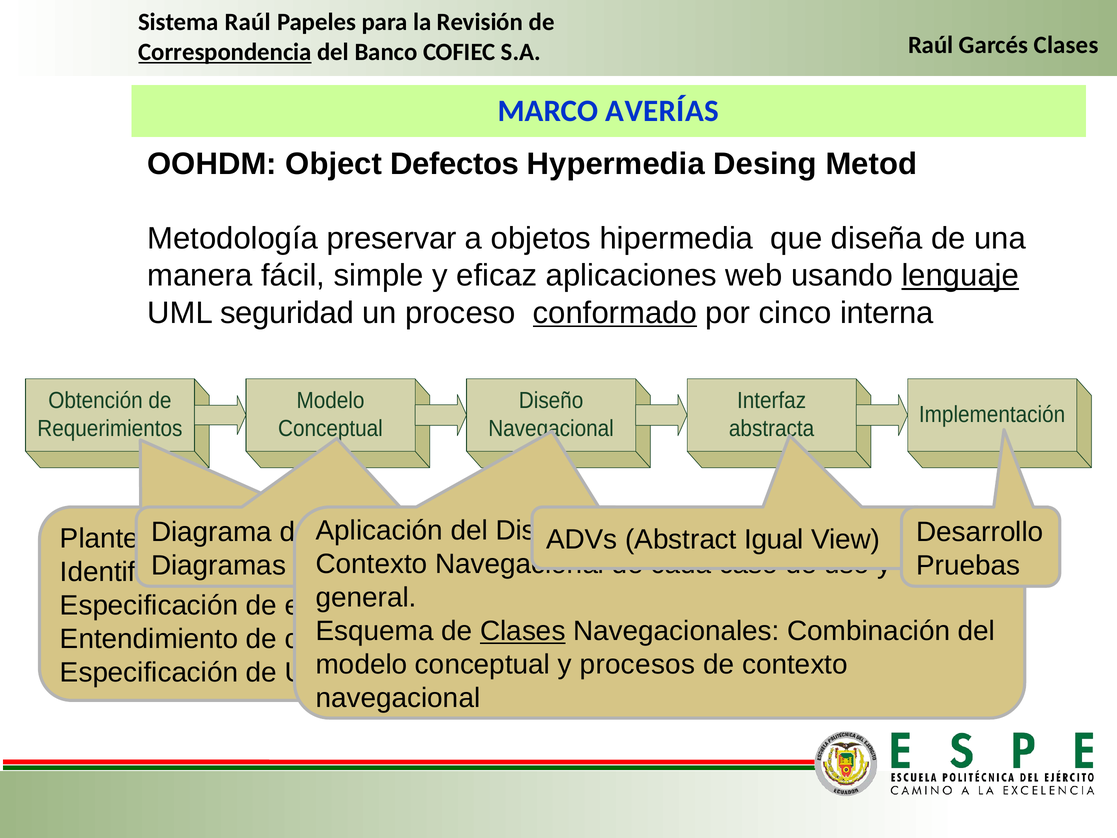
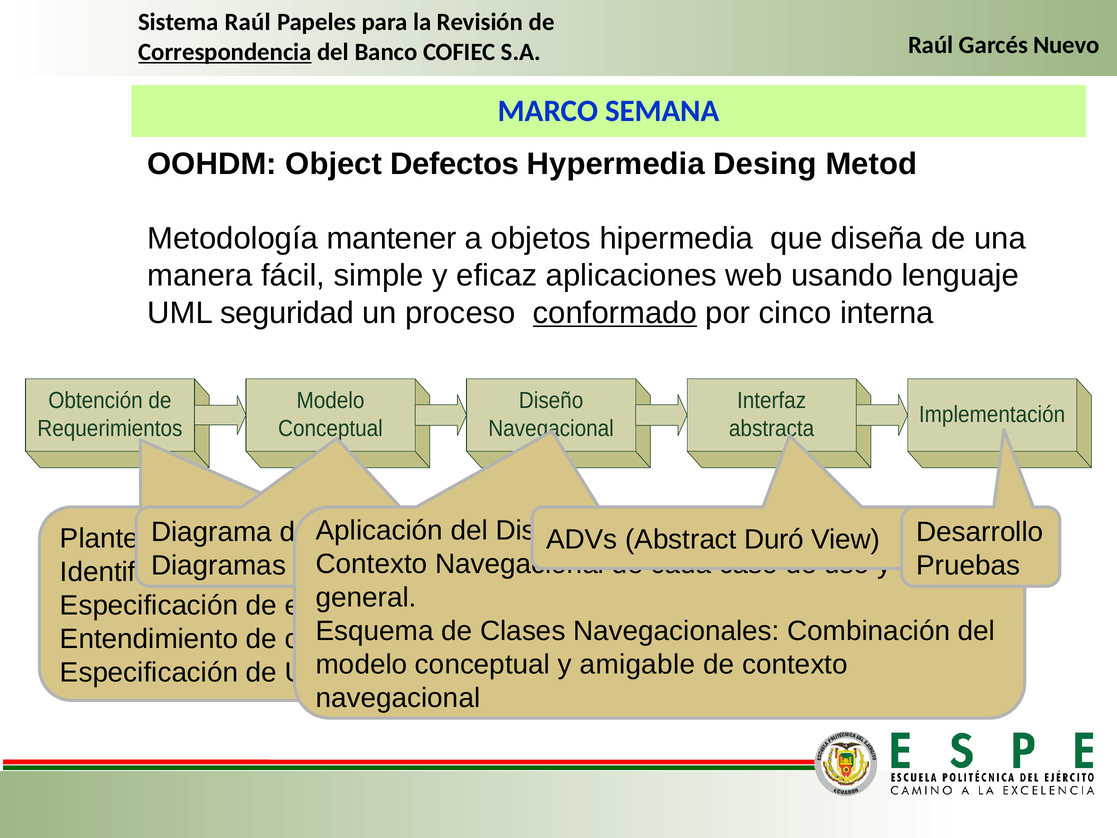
Garcés Clases: Clases -> Nuevo (1066, 45)
AVERÍAS: AVERÍAS -> SEMANA (662, 111)
preservar: preservar -> mantener (392, 238)
lenguaje underline: present -> none (960, 276)
Igual: Igual -> Duró (774, 540)
Clases underline: present -> none (523, 631)
procesos: procesos -> amigable (637, 665)
